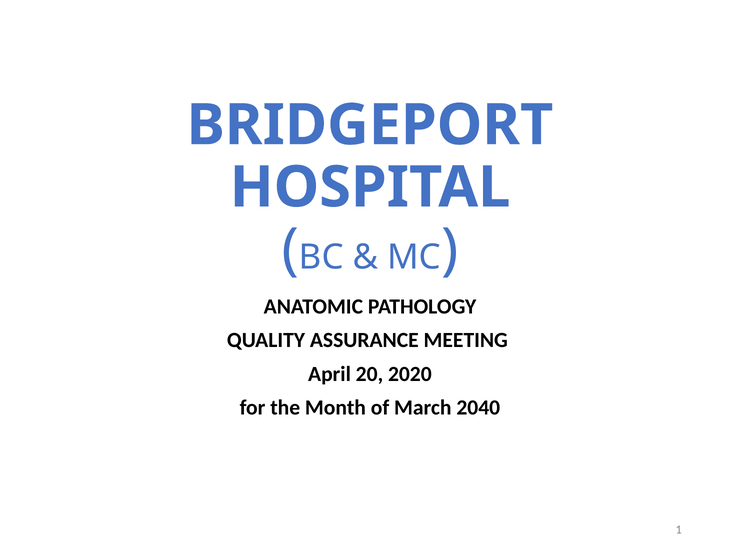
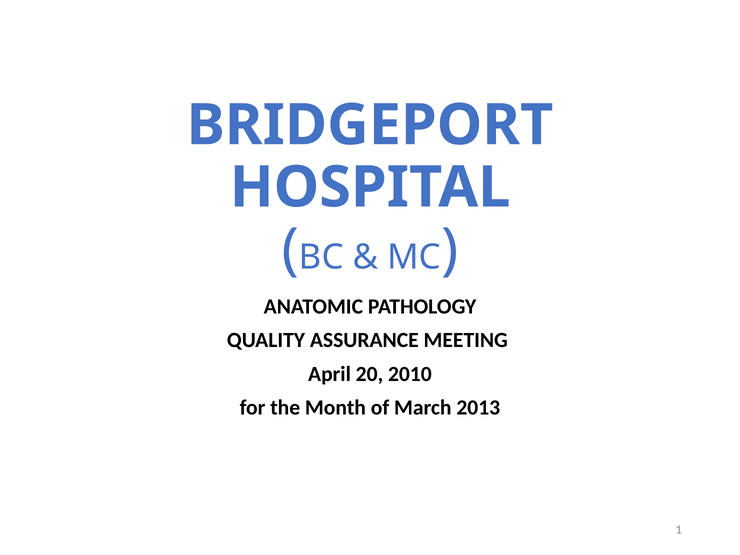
2020: 2020 -> 2010 (410, 374)
2040: 2040 -> 2013 (478, 408)
